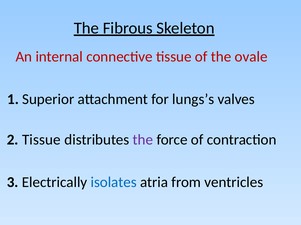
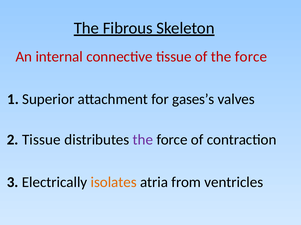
of the ovale: ovale -> force (251, 57)
lungs’s: lungs’s -> gases’s (193, 99)
isolates colour: blue -> orange (114, 183)
